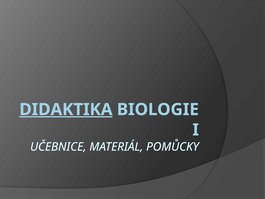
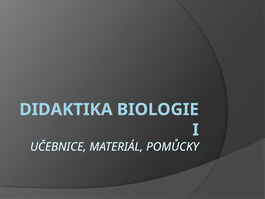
DIDAKTIKA underline: present -> none (66, 109)
